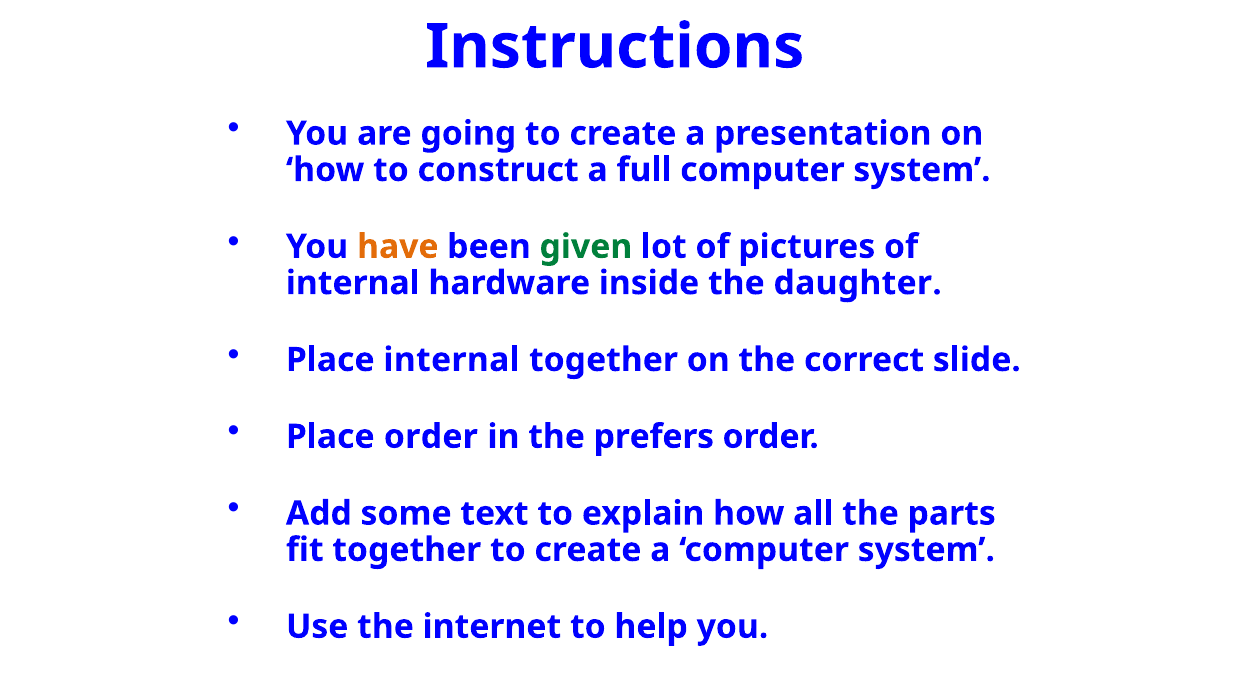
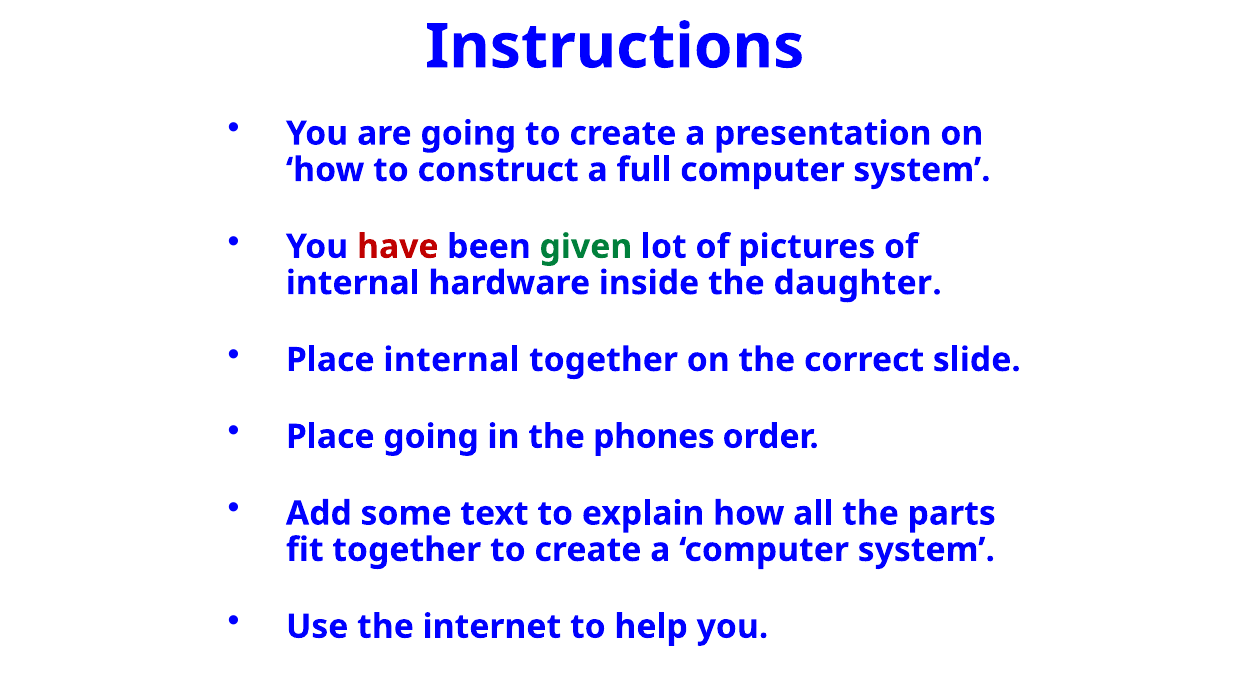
have colour: orange -> red (398, 247)
Place order: order -> going (431, 437)
prefers: prefers -> phones (654, 437)
